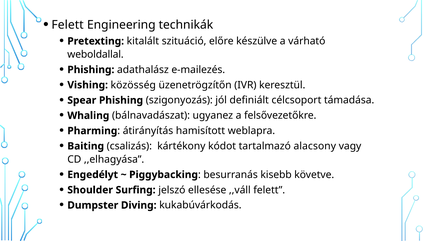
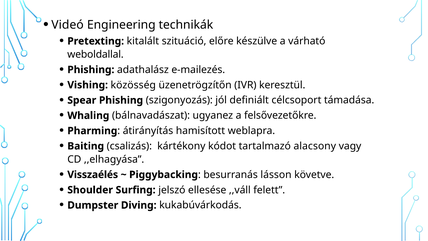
Felett: Felett -> Videó (68, 25)
Engedélyt: Engedélyt -> Visszaélés (93, 174)
kisebb: kisebb -> lásson (276, 174)
